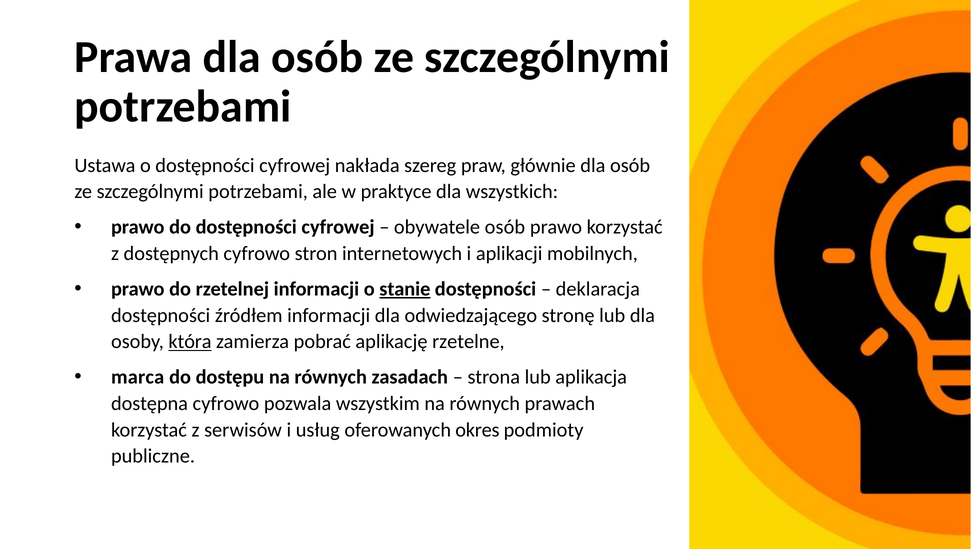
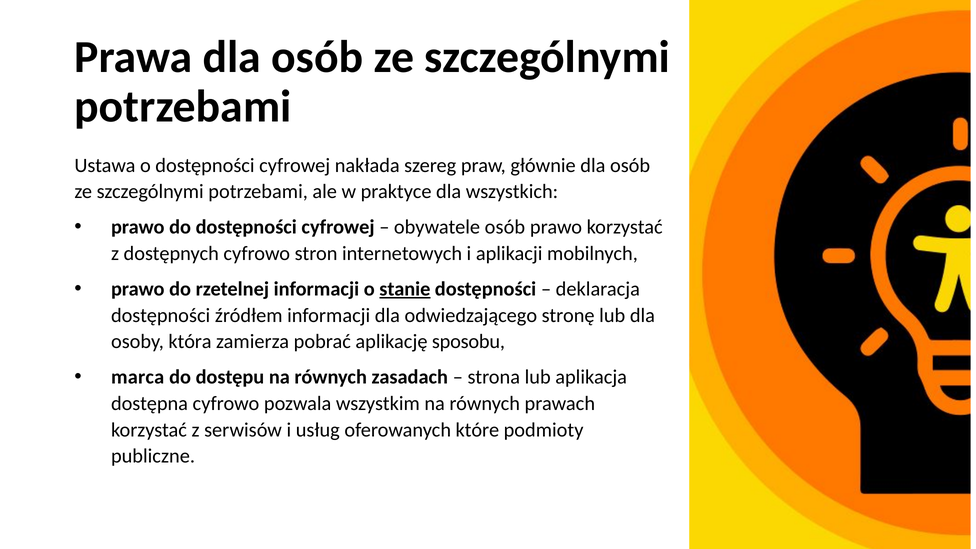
która underline: present -> none (190, 342)
rzetelne: rzetelne -> sposobu (468, 342)
okres: okres -> które (477, 430)
